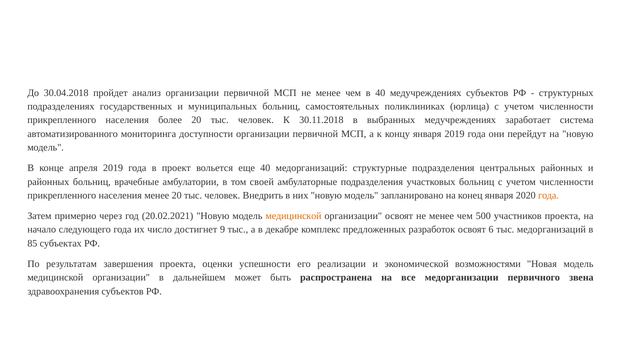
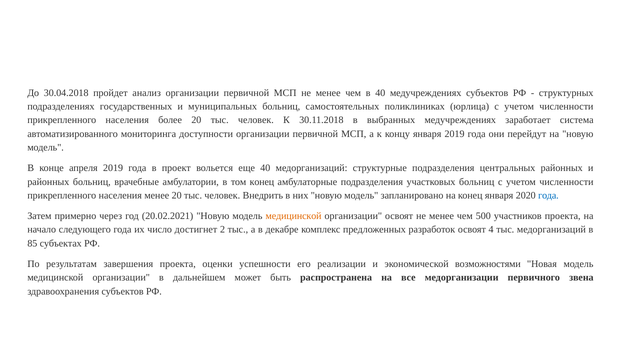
том своей: своей -> конец (262, 182)
года colour: orange -> blue (548, 196)
9: 9 -> 2 (222, 230)
6: 6 -> 4 (491, 230)
